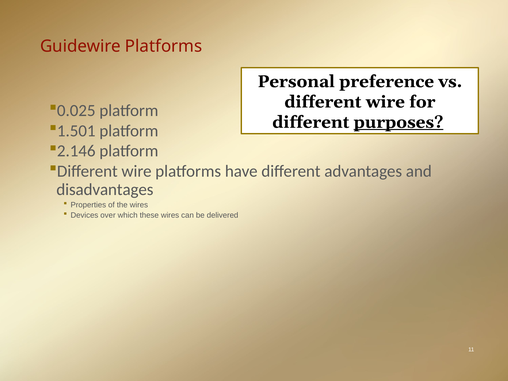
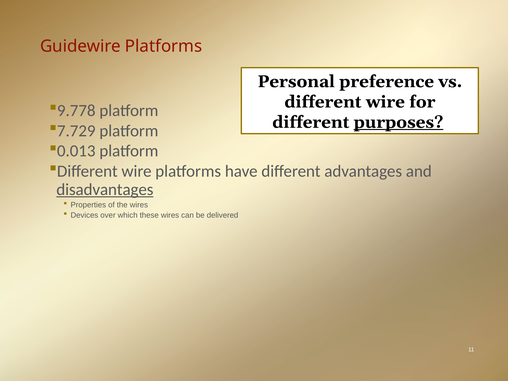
0.025: 0.025 -> 9.778 (76, 111)
1.501: 1.501 -> 7.729 (76, 131)
2.146: 2.146 -> 0.013 (76, 151)
disadvantages underline: none -> present (105, 189)
